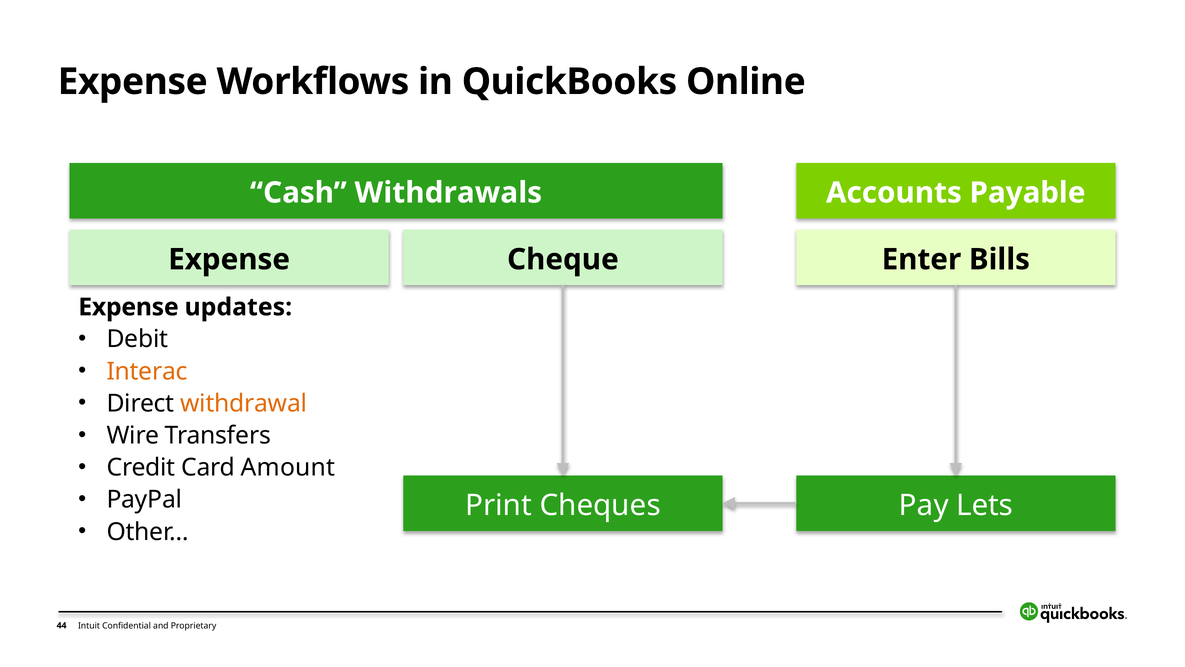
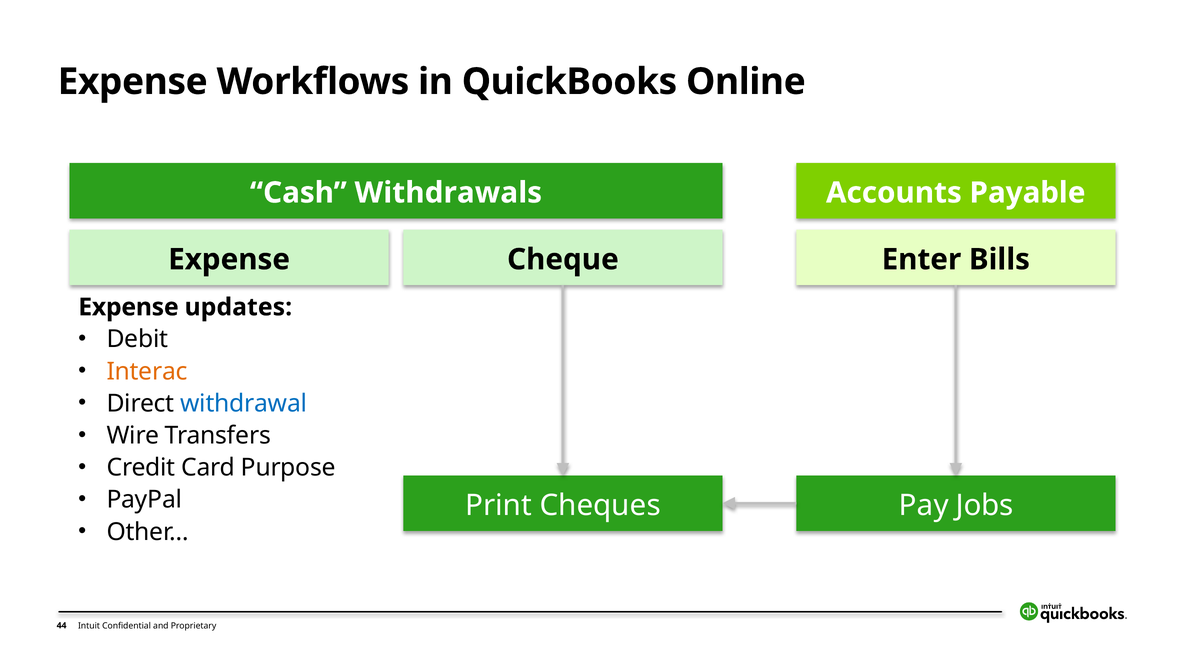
withdrawal colour: orange -> blue (244, 403)
Amount: Amount -> Purpose (288, 468)
Lets: Lets -> Jobs (985, 505)
